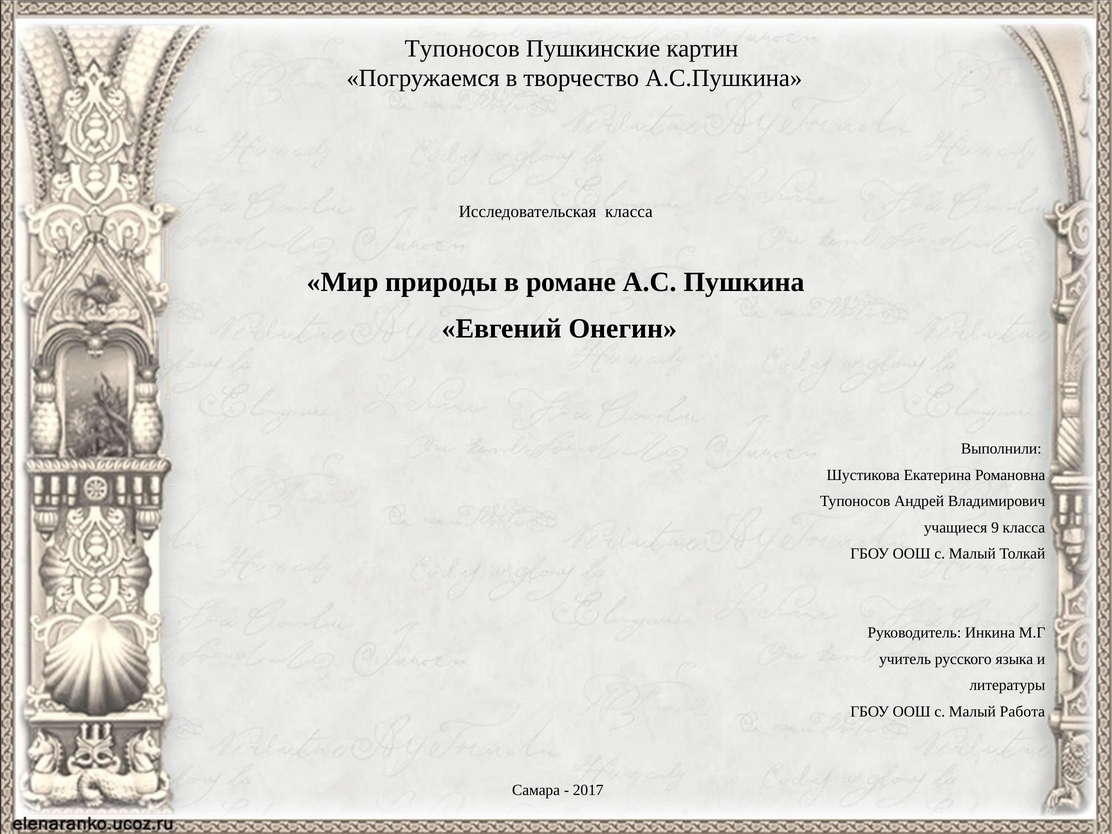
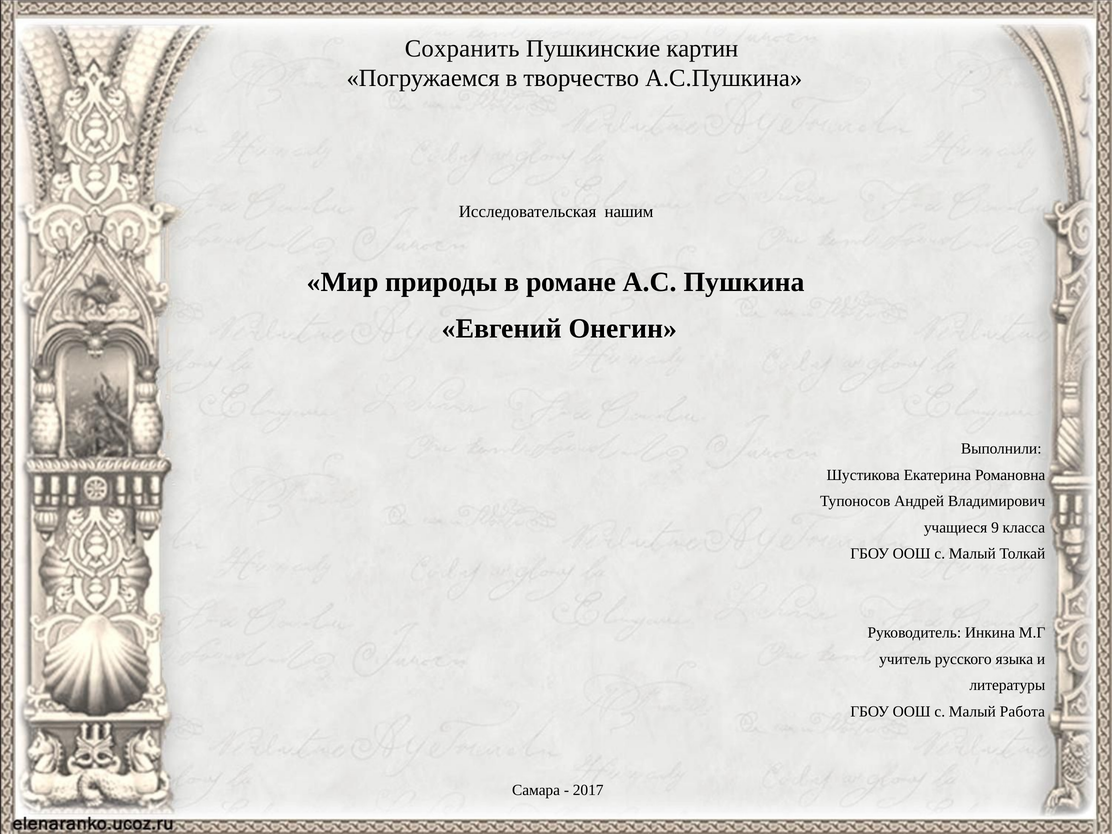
Тупоносов: Тупоносов -> Сохранить (462, 49)
Исследовательская класса: класса -> нашим (629, 212)
